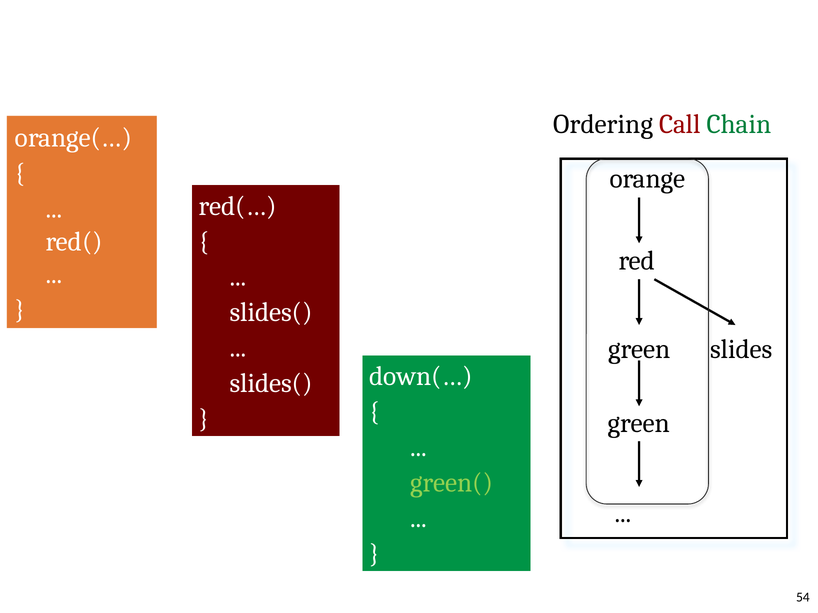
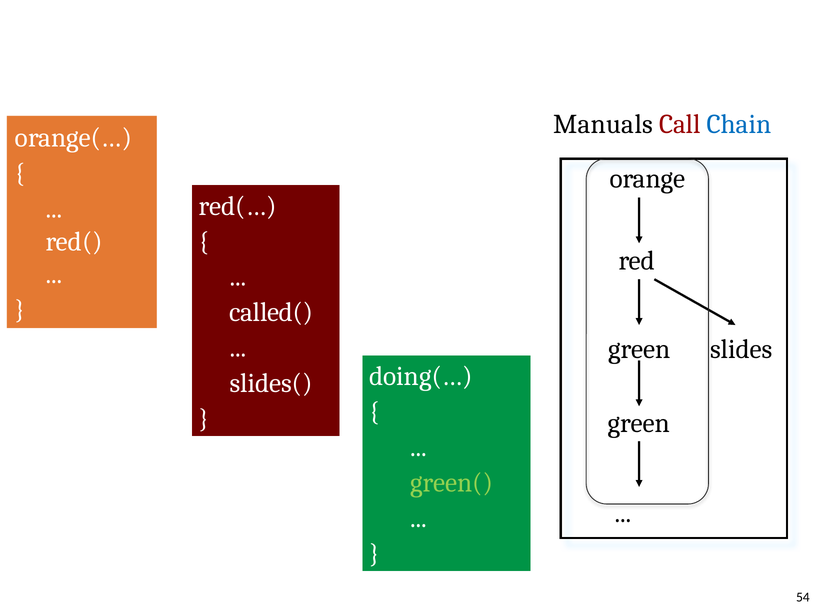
Ordering: Ordering -> Manuals (603, 124)
Chain colour: green -> blue (739, 124)
slides(: slides( -> called( (271, 313)
down(…: down(… -> doing(… (421, 377)
